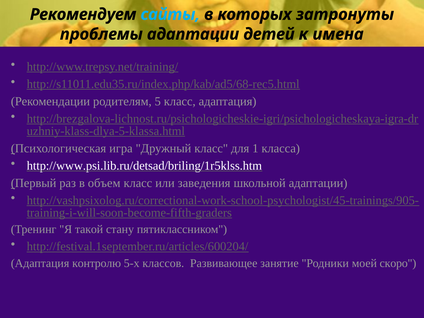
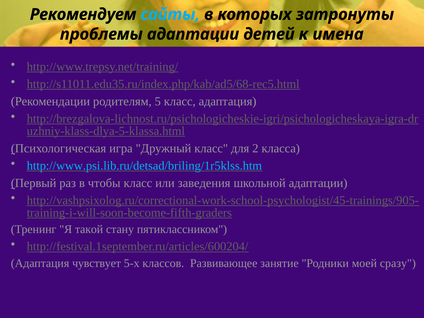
1: 1 -> 2 (255, 148)
http://www.psi.lib.ru/detsad/briling/1r5klss.htm colour: white -> light blue (144, 166)
объем: объем -> чтобы (104, 183)
контролю: контролю -> чувствует (97, 263)
скоро: скоро -> сразу (398, 263)
